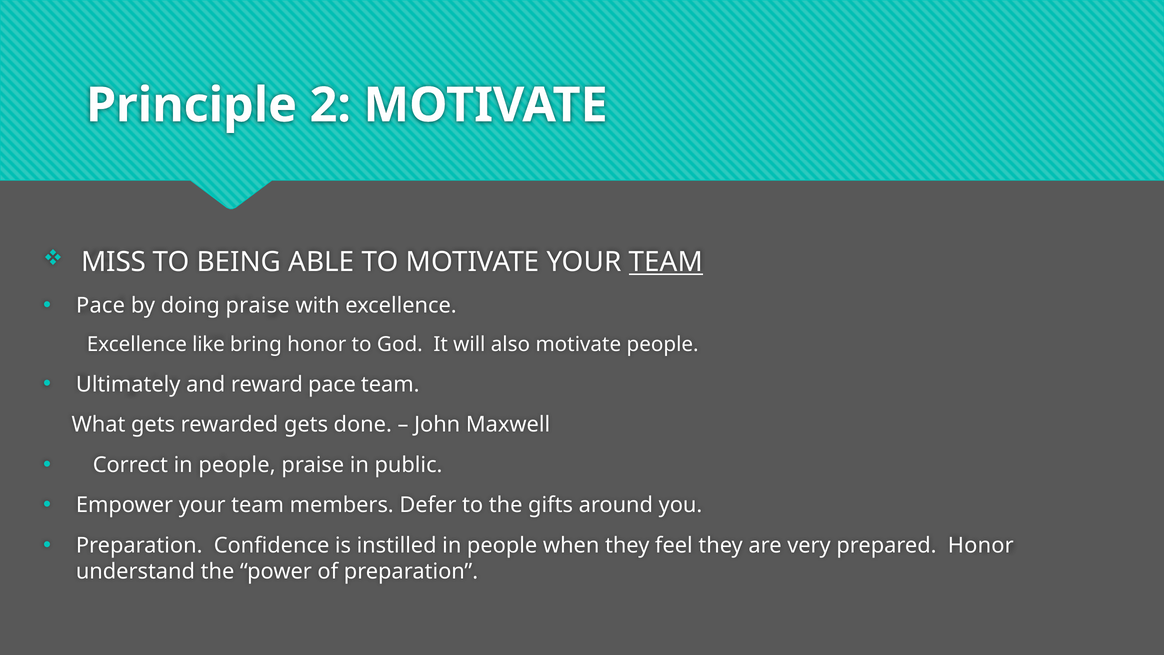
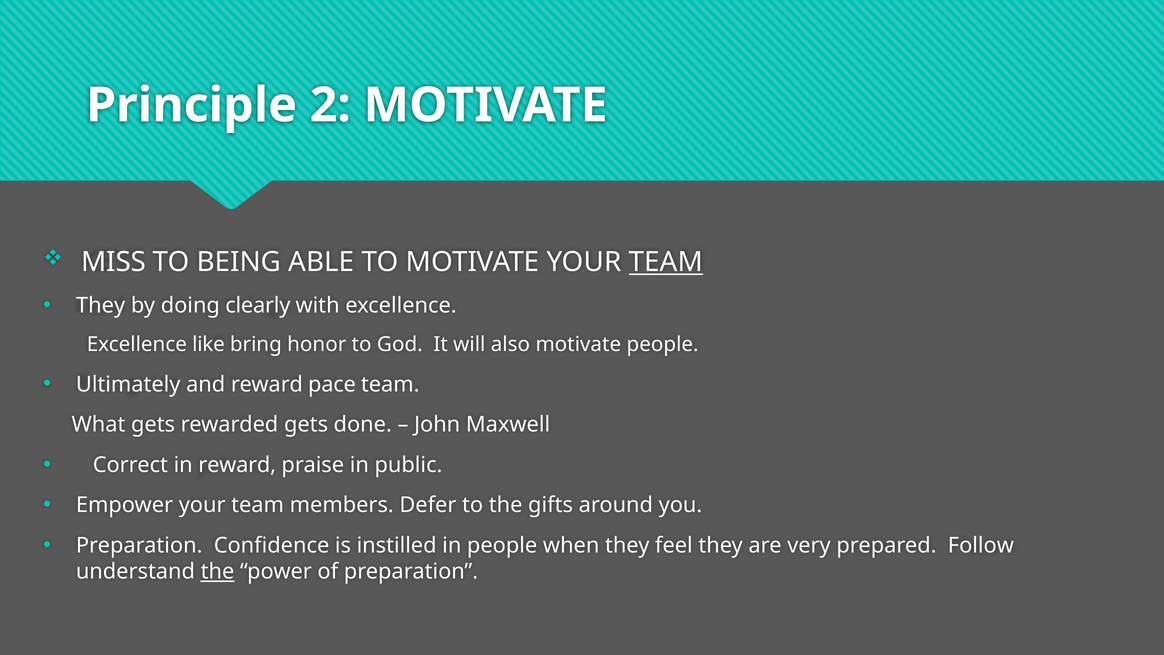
Pace: Pace -> They (101, 306)
doing praise: praise -> clearly (258, 306)
Correct in people: people -> reward (237, 465)
prepared Honor: Honor -> Follow (981, 545)
the underline: none -> present (218, 572)
